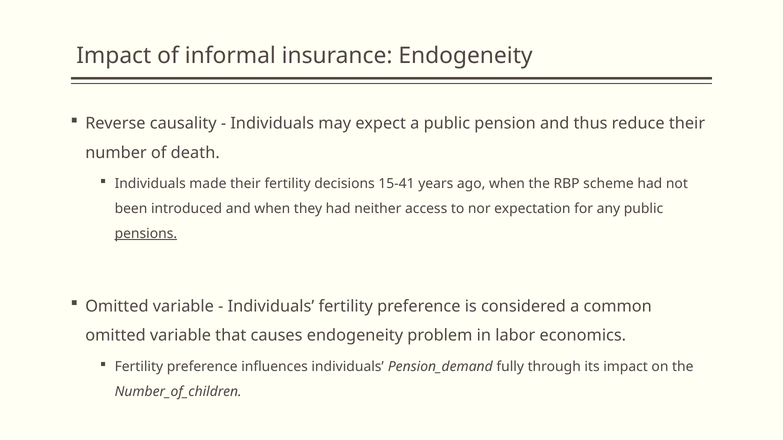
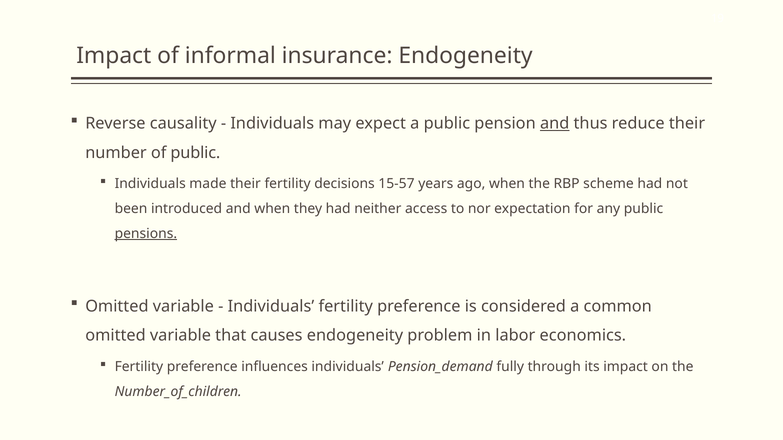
and underline: none -> present (555, 123)
of death: death -> public (195, 153)
15-41: 15-41 -> 15-57 (396, 184)
